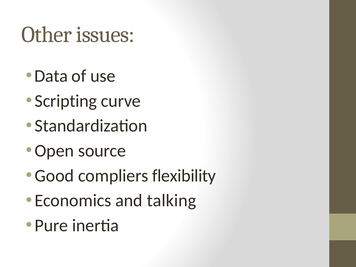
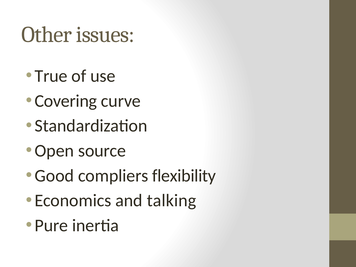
Data: Data -> True (51, 76)
Scripting: Scripting -> Covering (66, 101)
